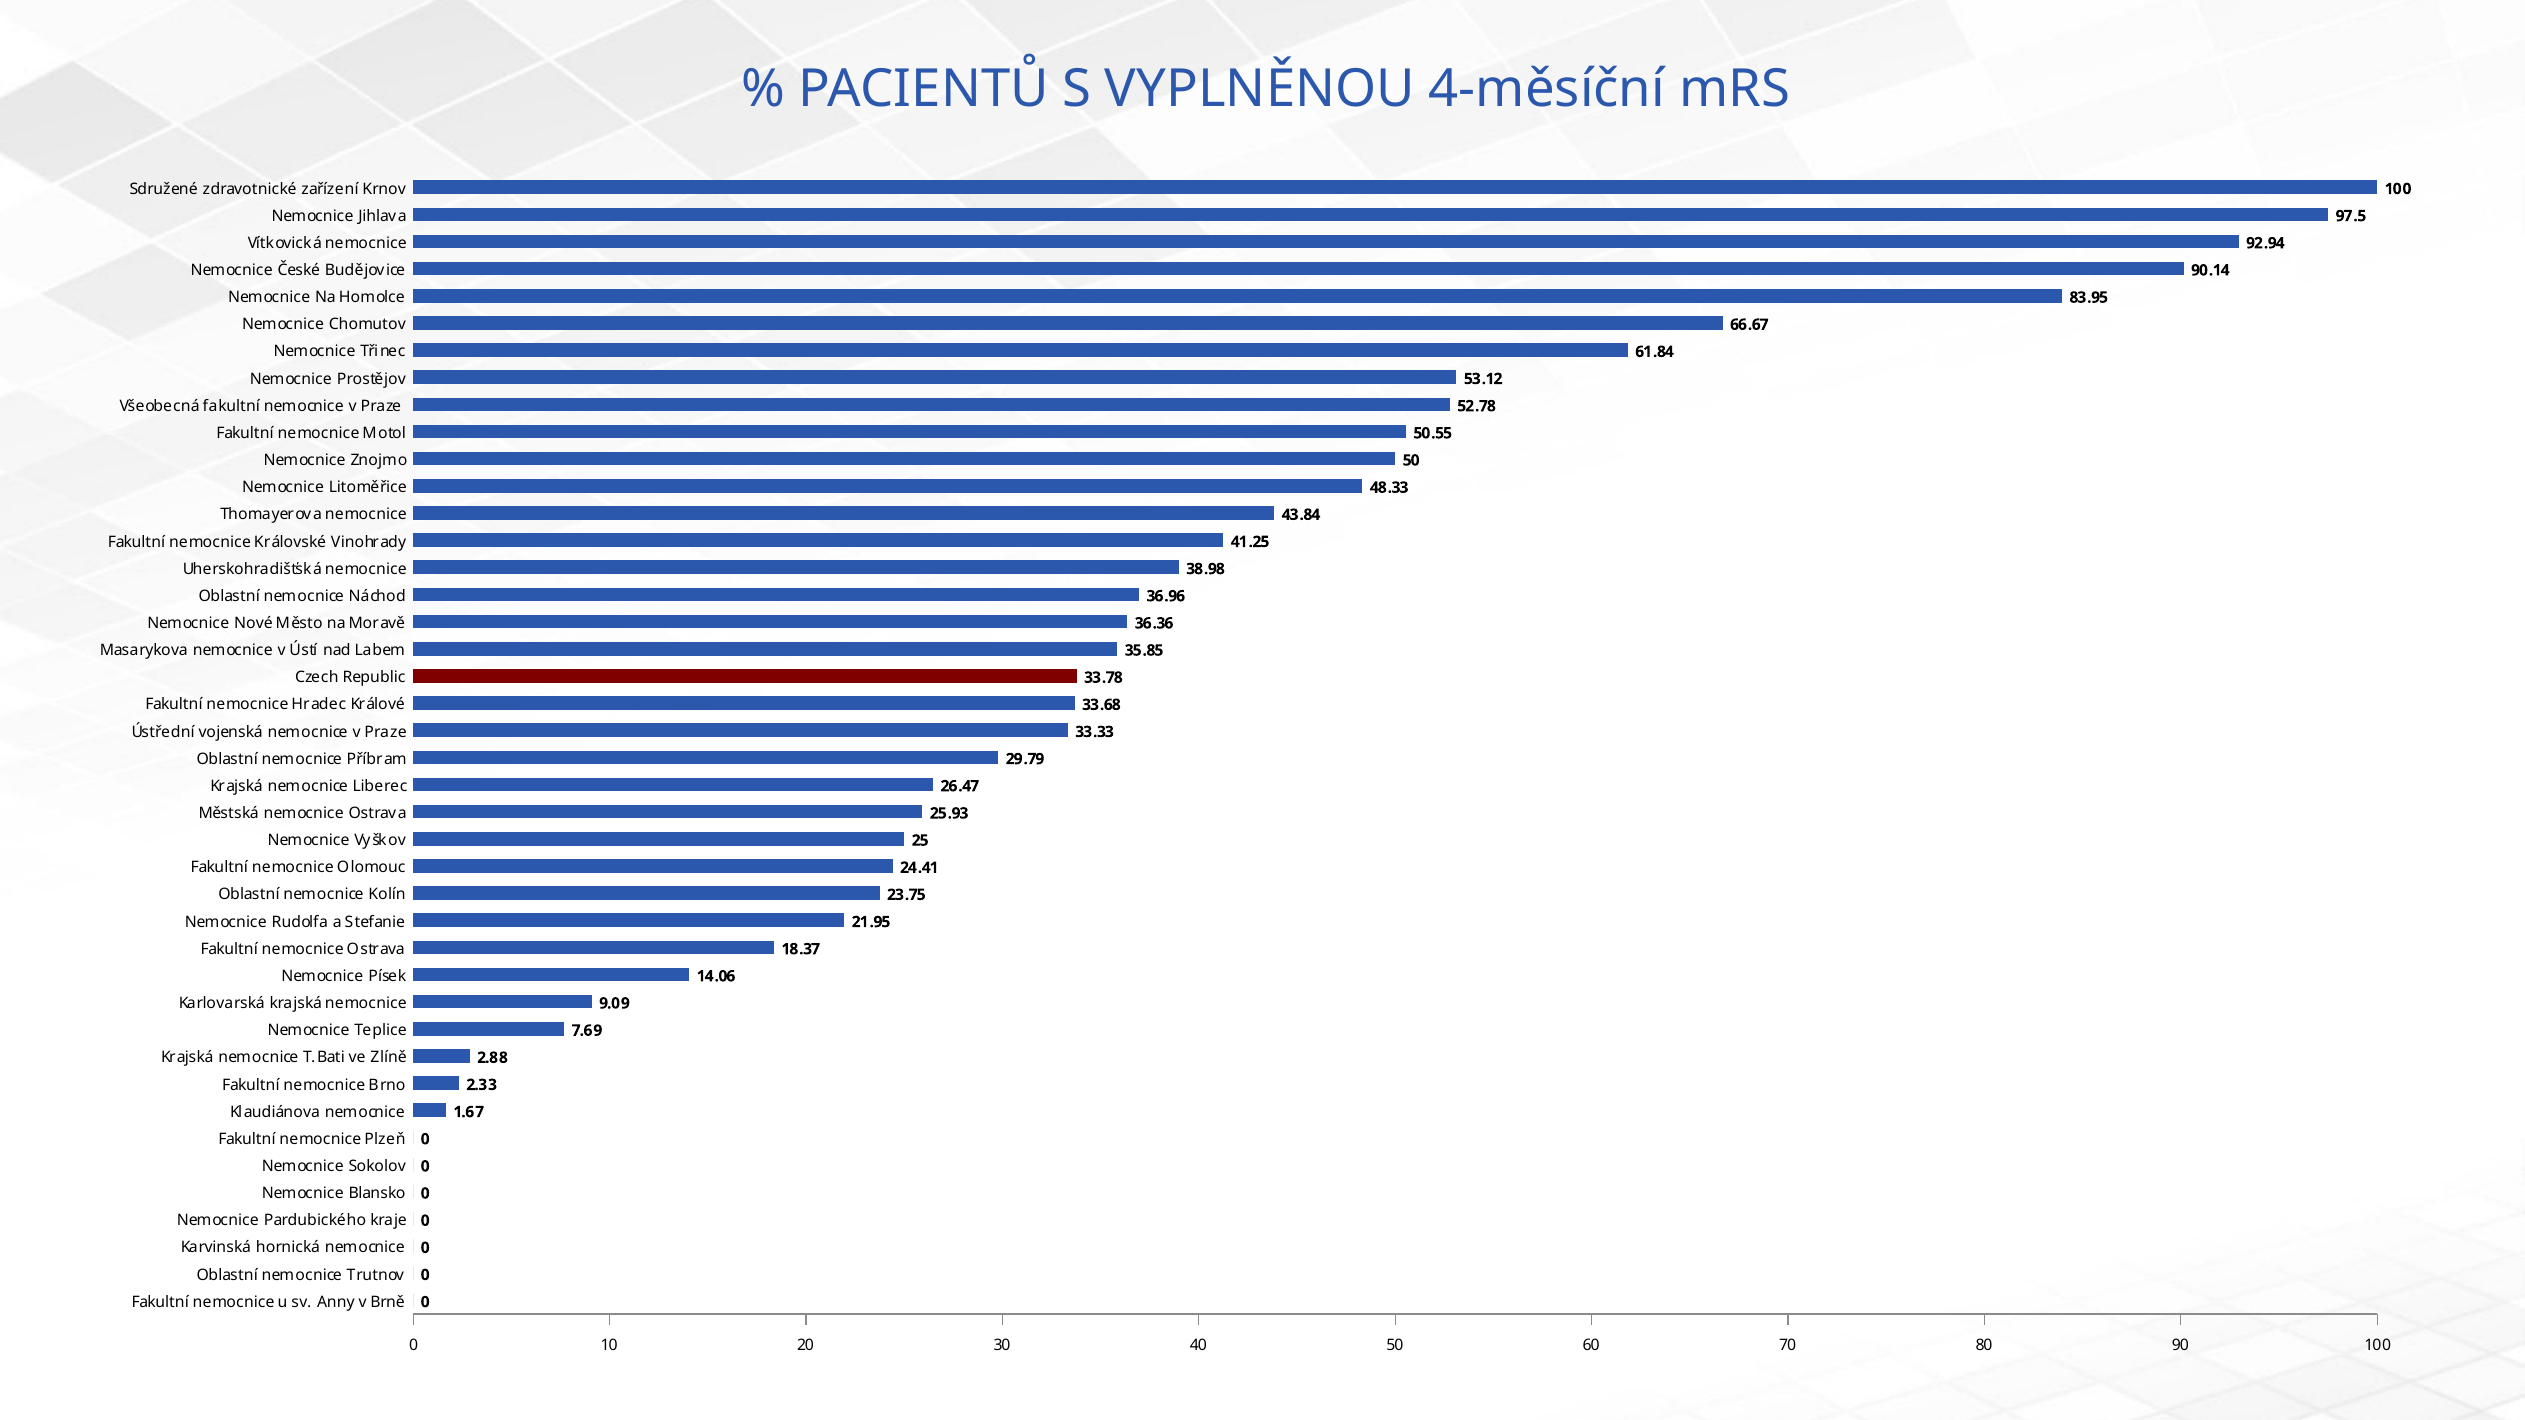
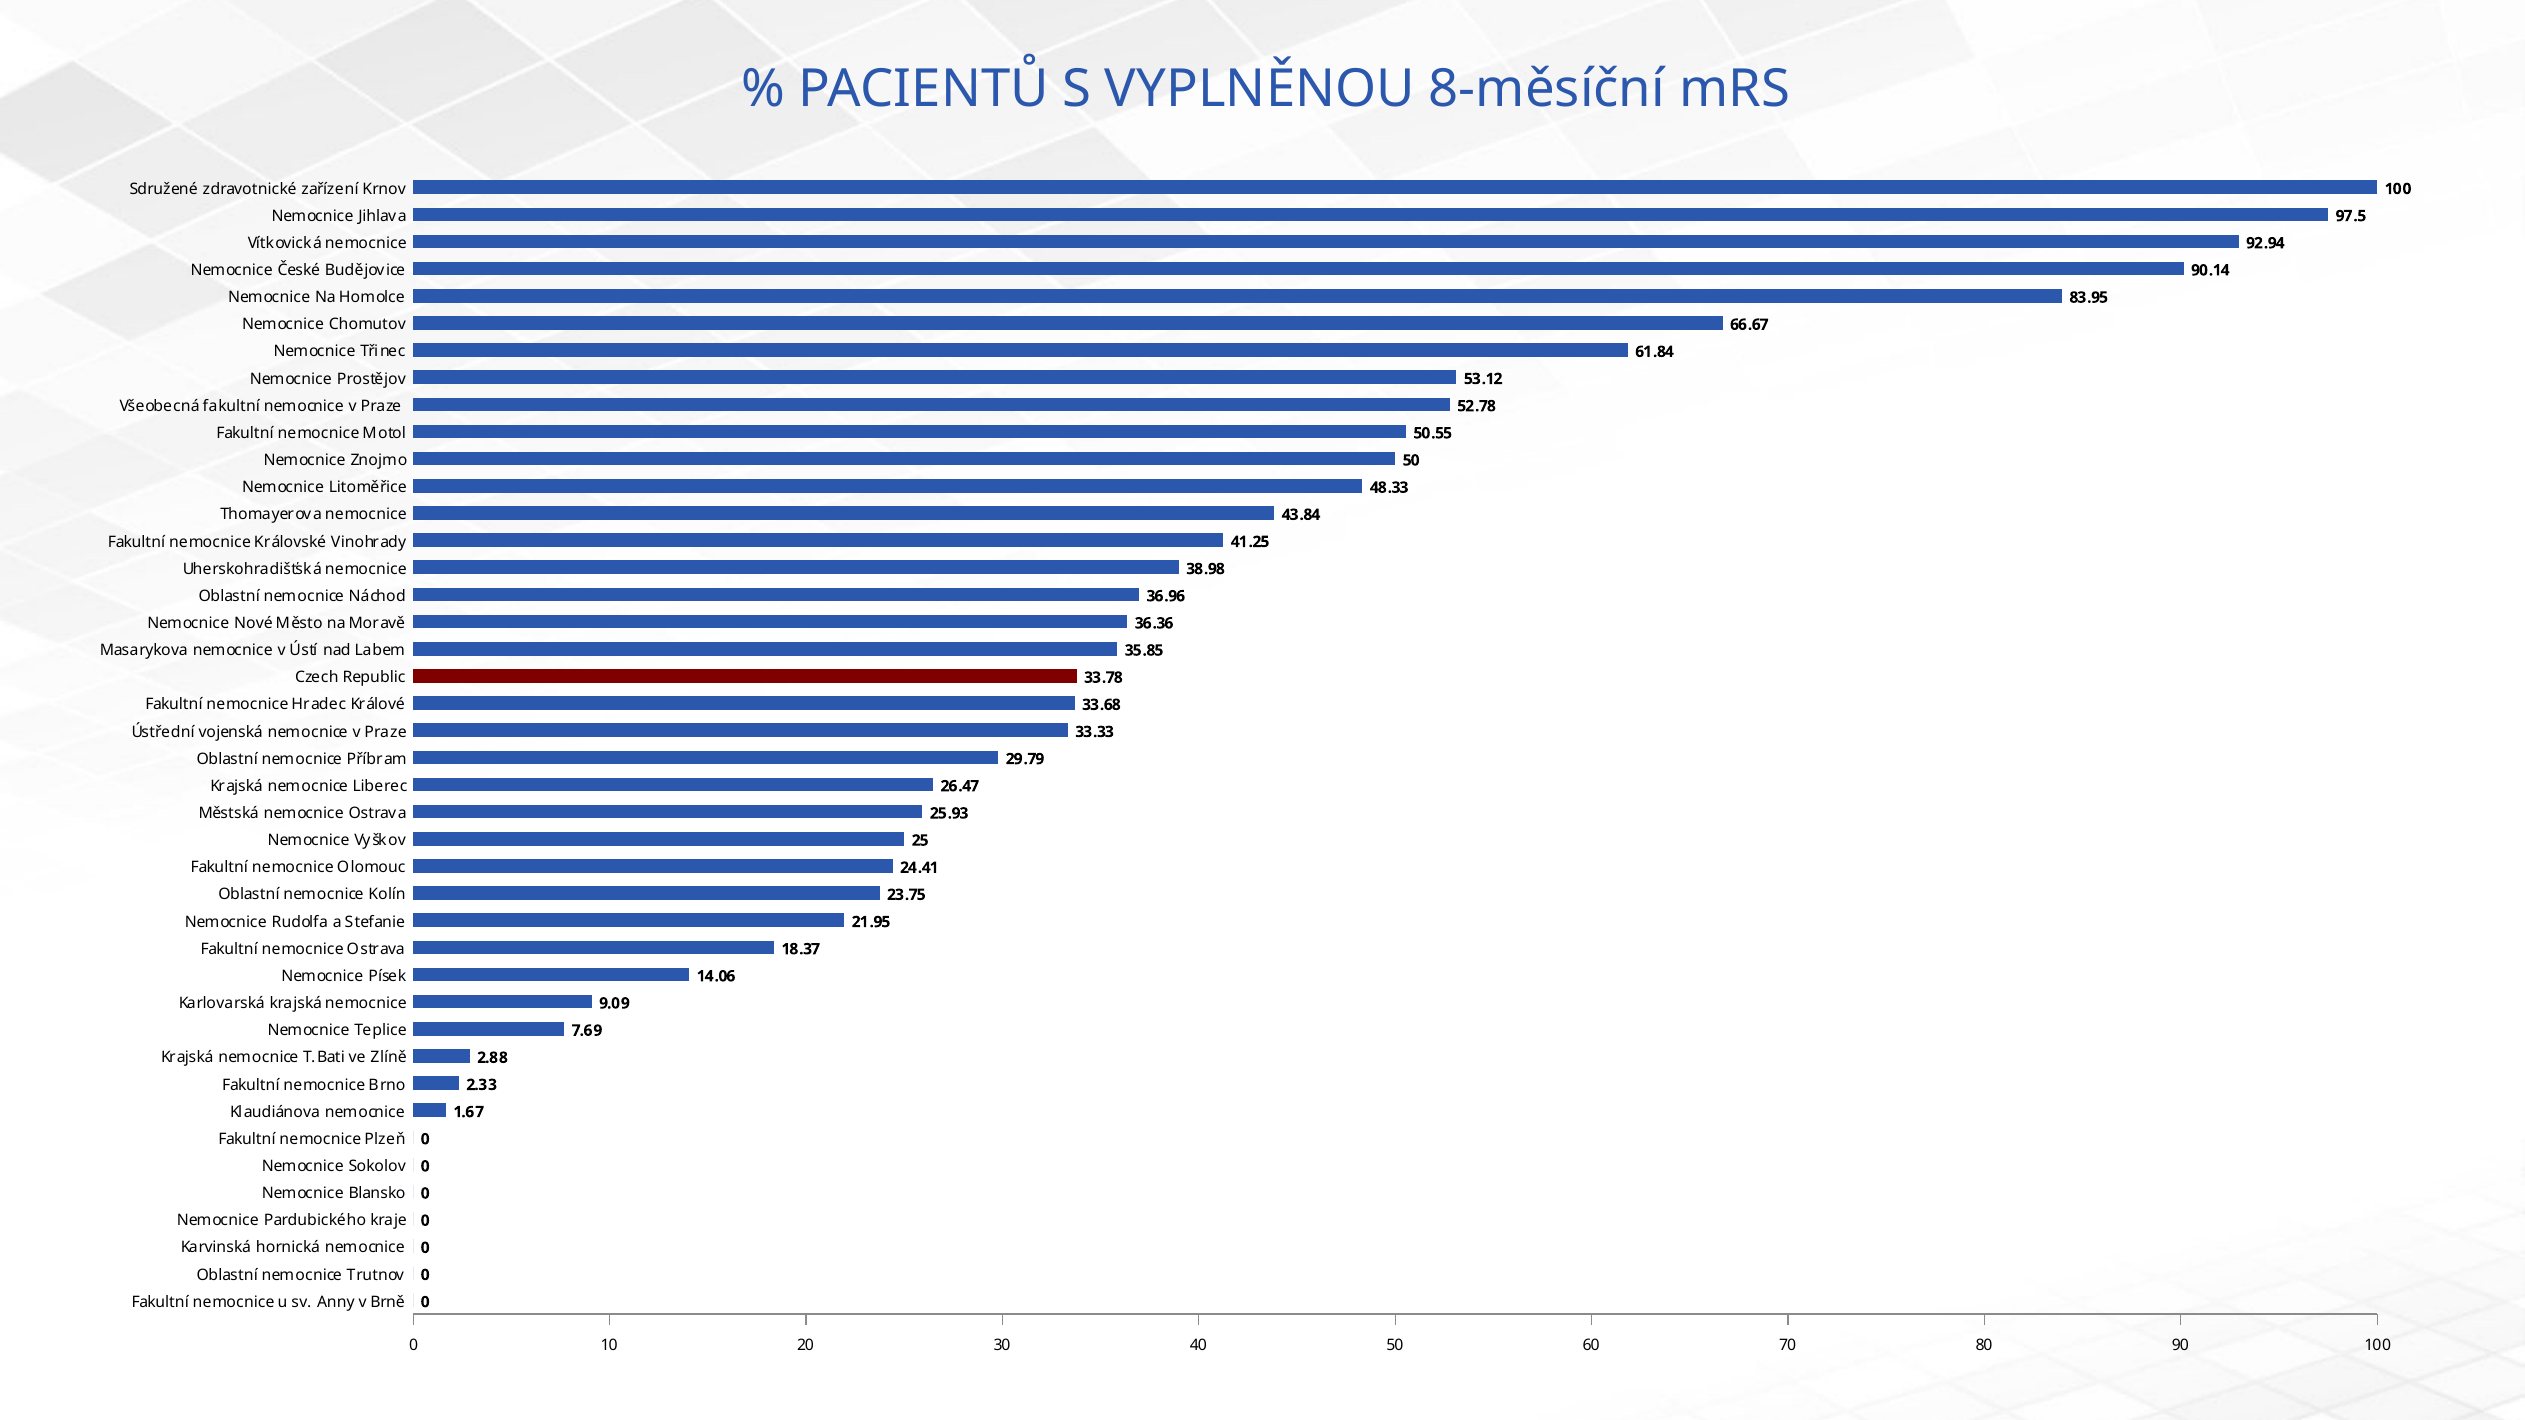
4-měsíční: 4-měsíční -> 8-měsíční (1547, 89)
